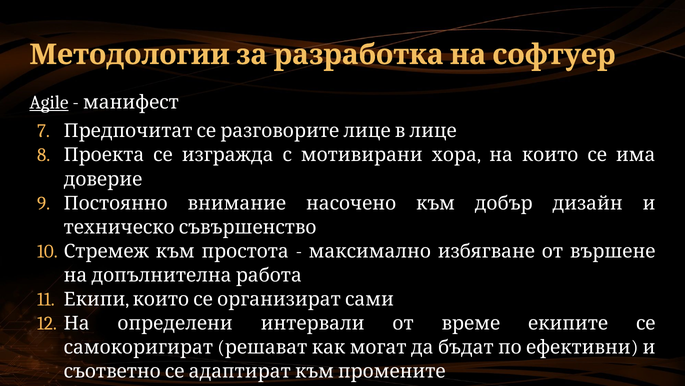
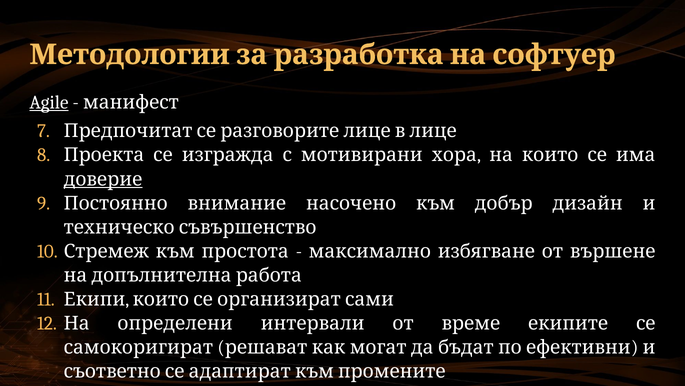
доверие underline: none -> present (103, 179)
